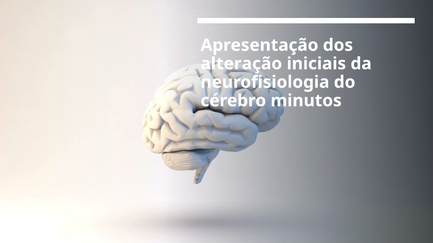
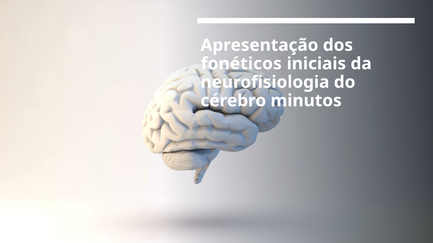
alteração: alteração -> fonéticos (241, 64)
